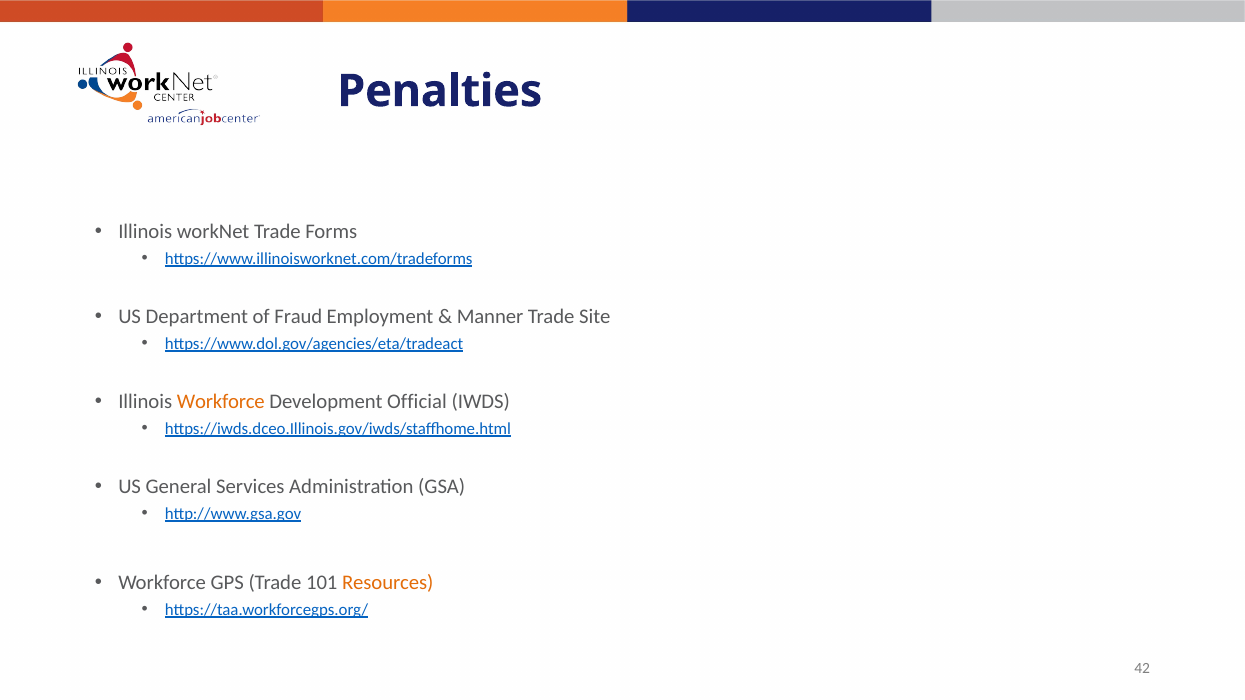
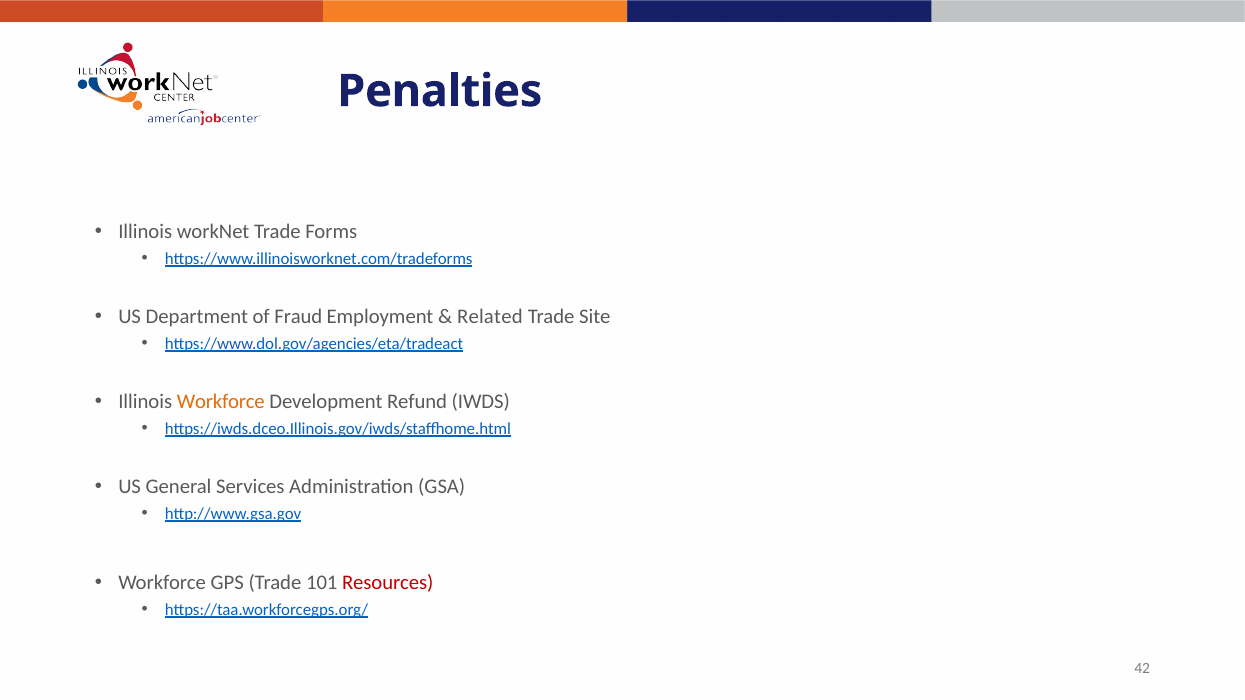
Manner: Manner -> Related (490, 317)
Official: Official -> Refund (417, 402)
Resources colour: orange -> red (388, 583)
